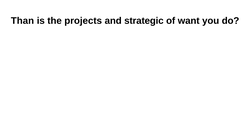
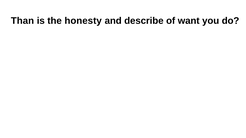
projects: projects -> honesty (83, 21)
strategic: strategic -> describe (144, 21)
